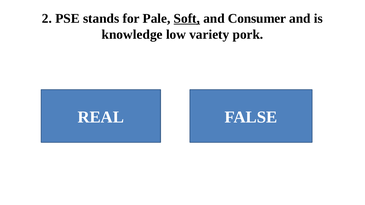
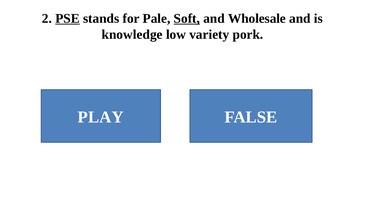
PSE underline: none -> present (67, 18)
Consumer: Consumer -> Wholesale (257, 18)
REAL: REAL -> PLAY (101, 117)
